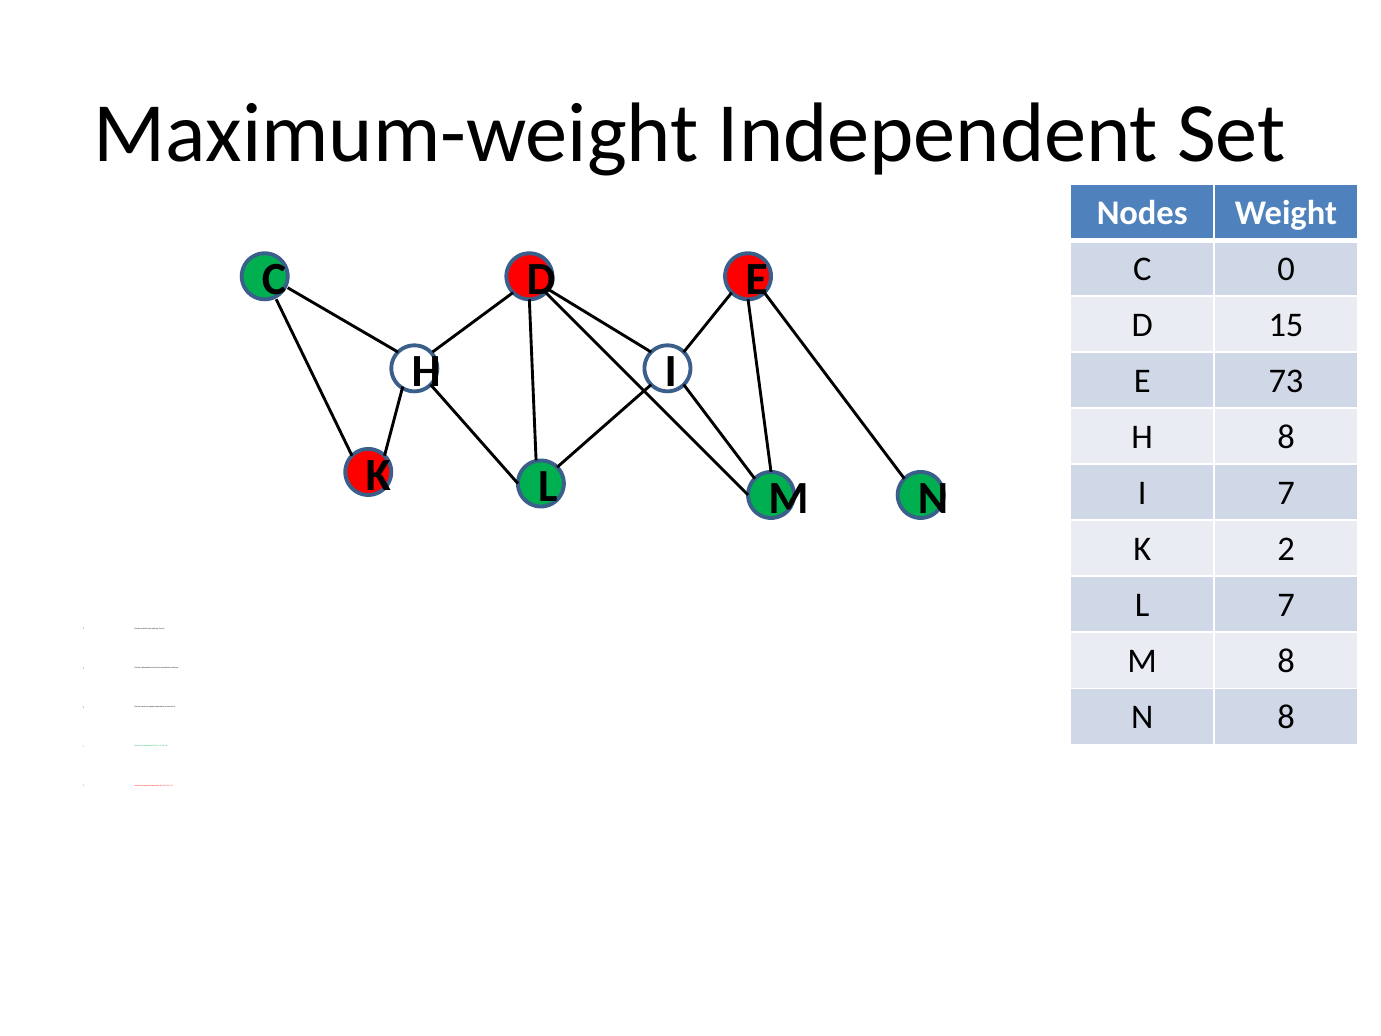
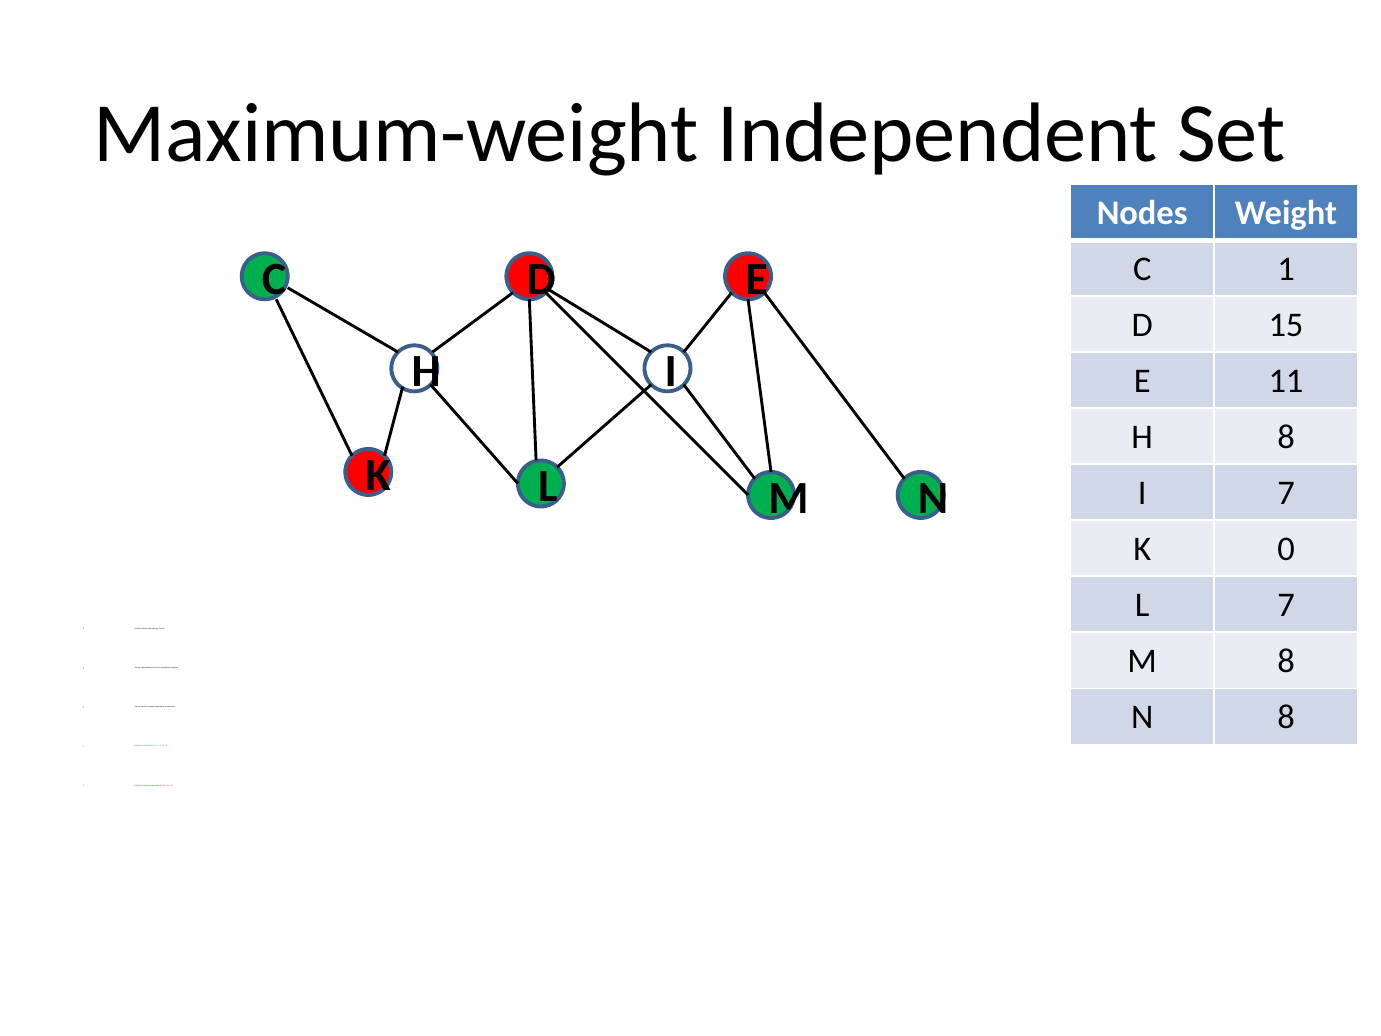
0: 0 -> 1 (1286, 269)
73: 73 -> 11 (1286, 381)
2: 2 -> 0 (1286, 549)
